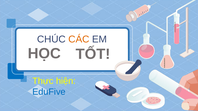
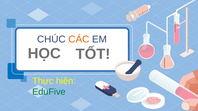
EduFive colour: blue -> green (49, 92)
